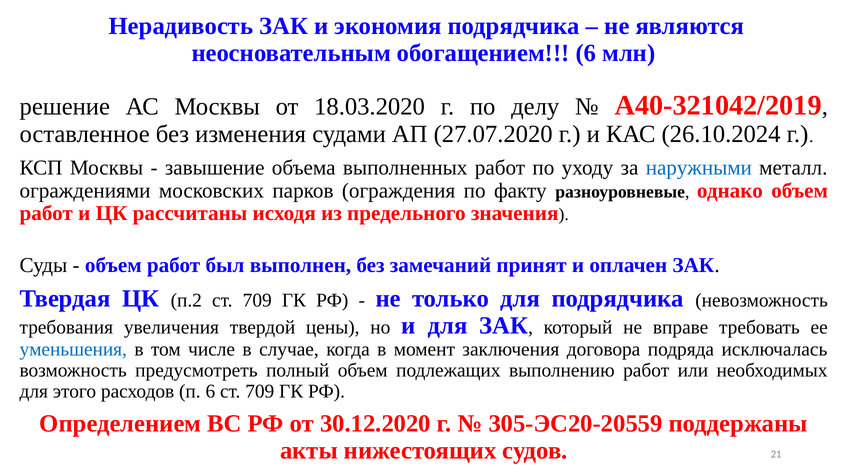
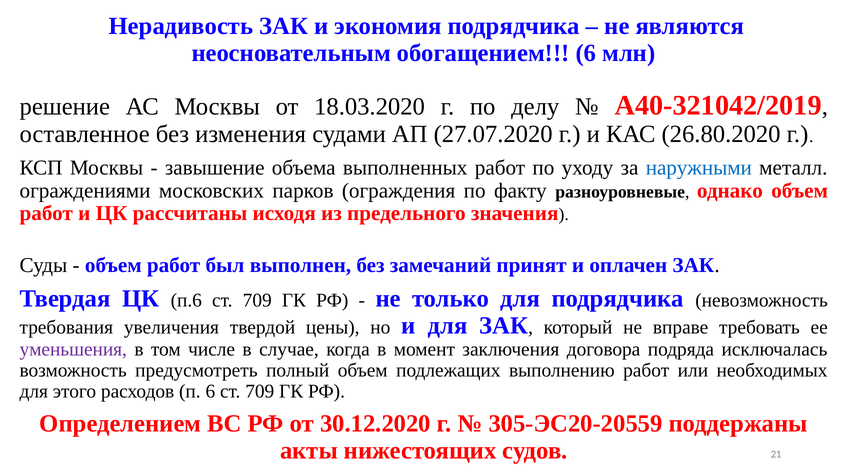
26.10.2024: 26.10.2024 -> 26.80.2020 (721, 134)
п.2: п.2 -> п.6 (186, 301)
уменьшения colour: blue -> purple (73, 349)
